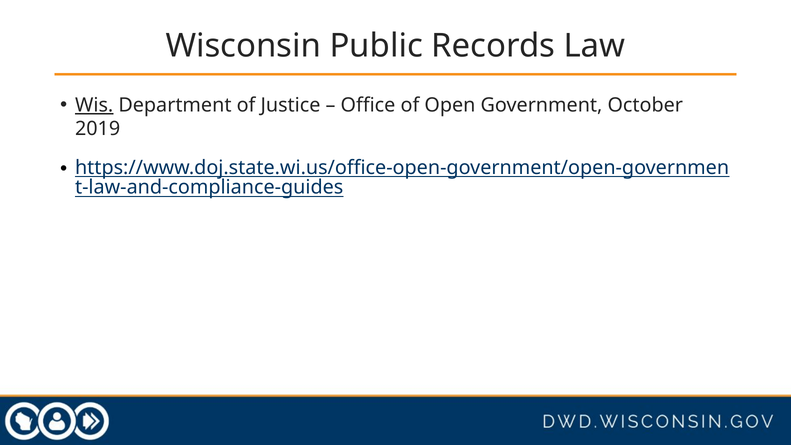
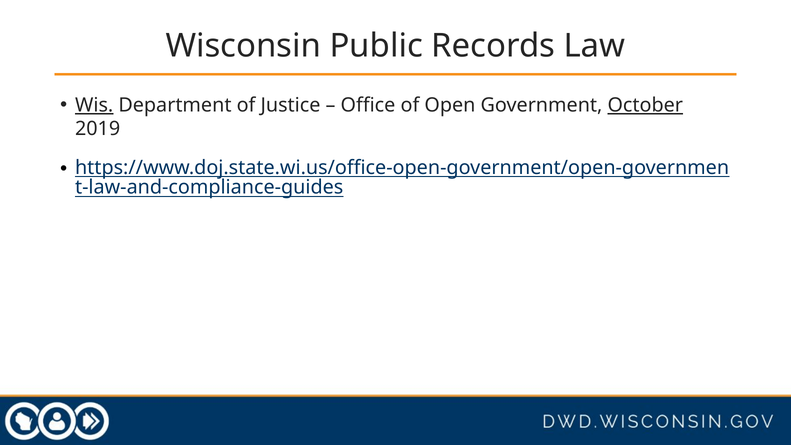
October underline: none -> present (645, 105)
